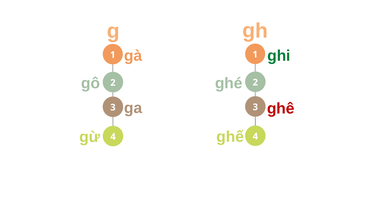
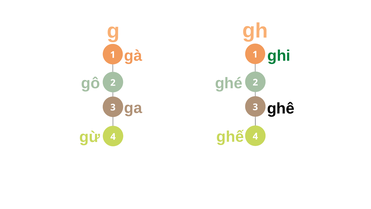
ghê colour: red -> black (281, 108)
